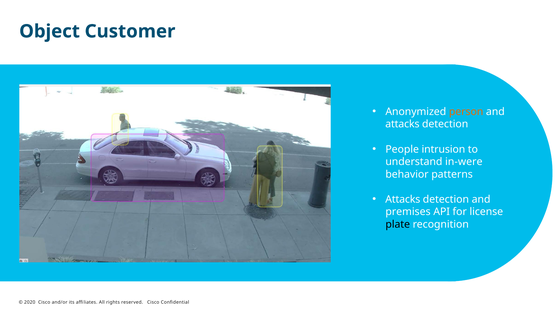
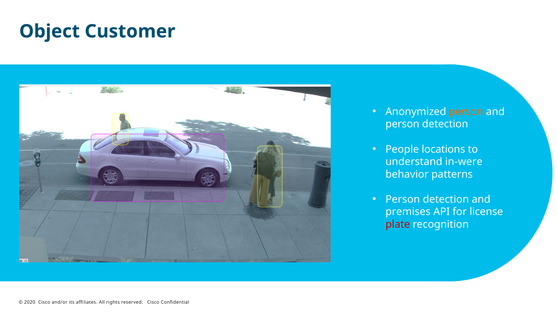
attacks: attacks -> person (402, 124)
intrusion: intrusion -> locations (443, 149)
Attacks: Attacks -> Person (403, 200)
plate colour: black -> red (398, 225)
